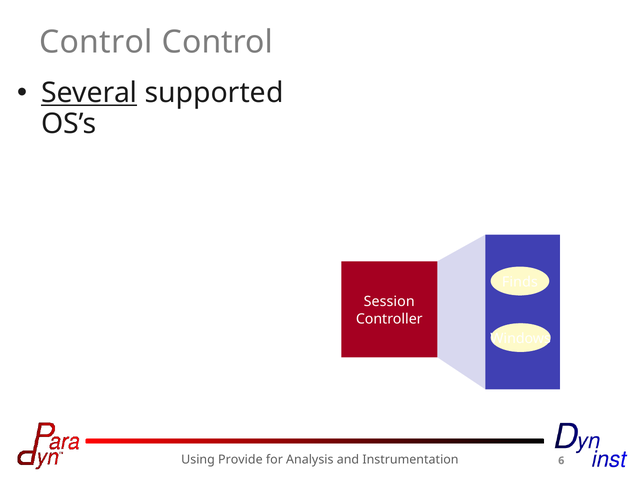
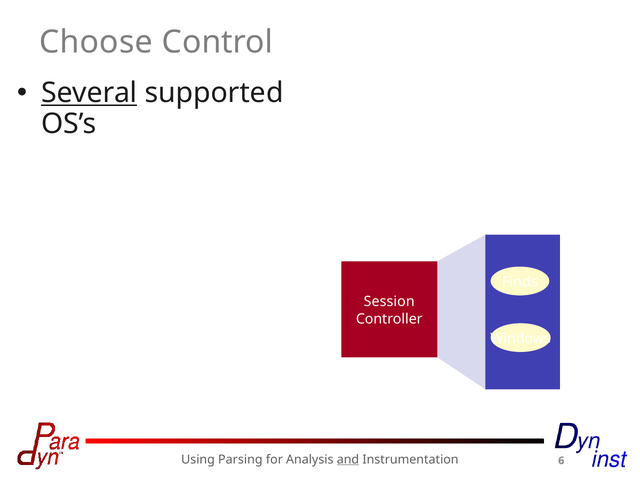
Control: Control -> Choose (96, 42)
Provide: Provide -> Parsing (240, 459)
and underline: none -> present (348, 459)
